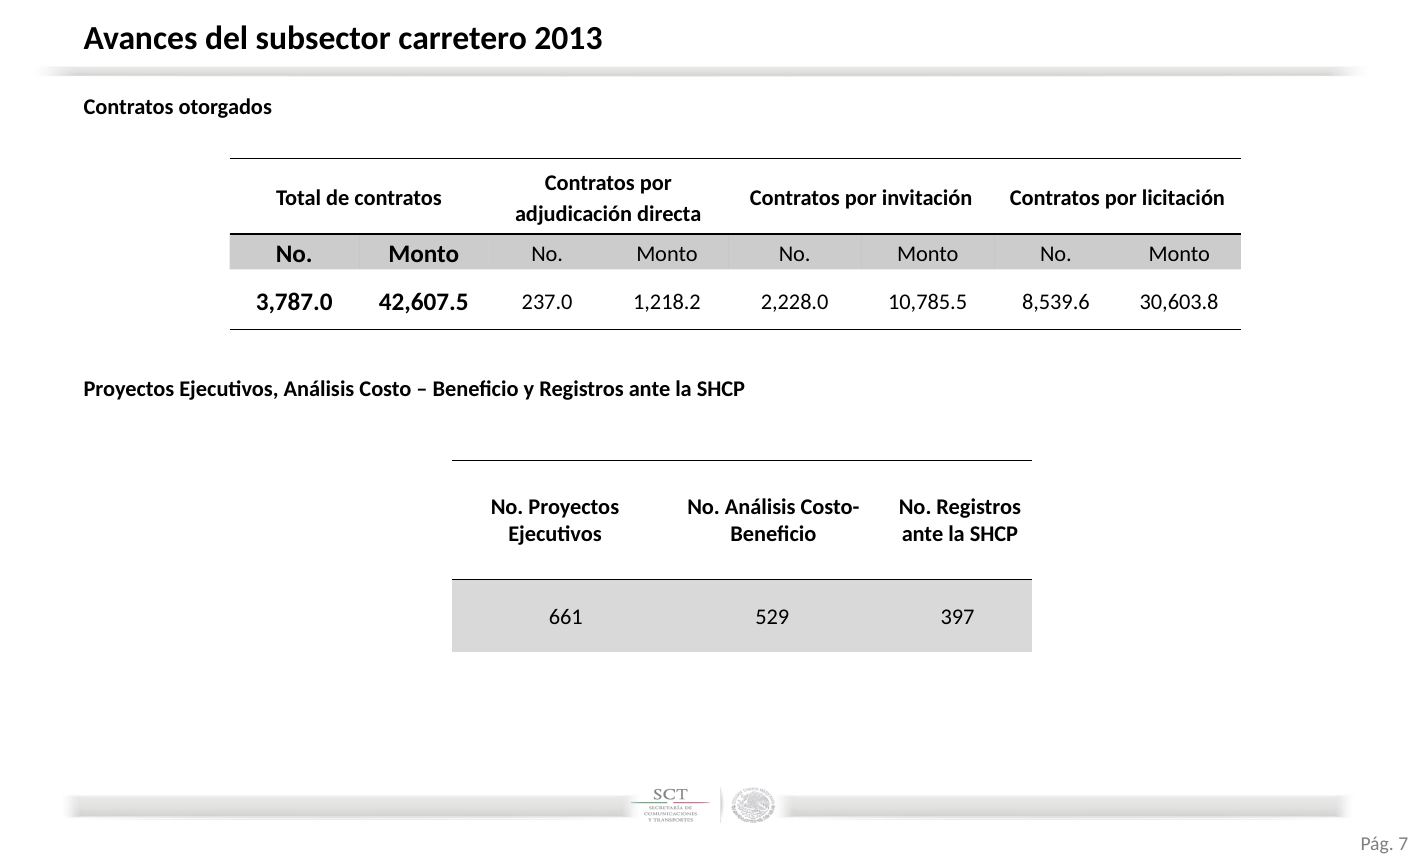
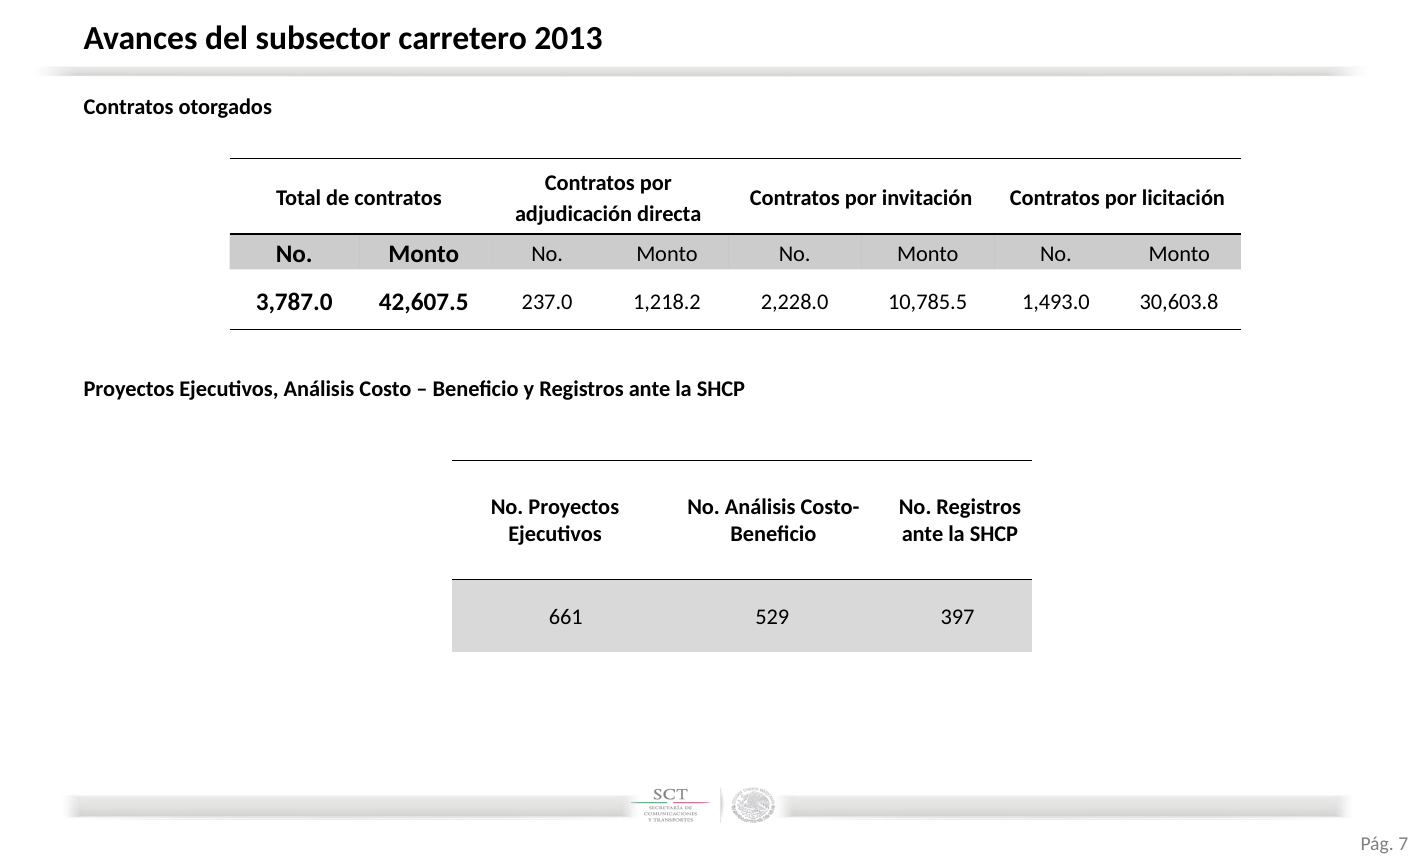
8,539.6: 8,539.6 -> 1,493.0 (1056, 302)
